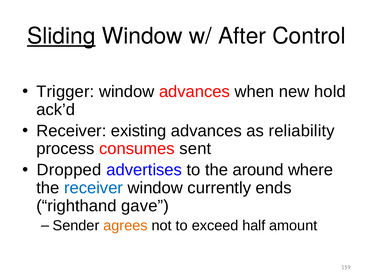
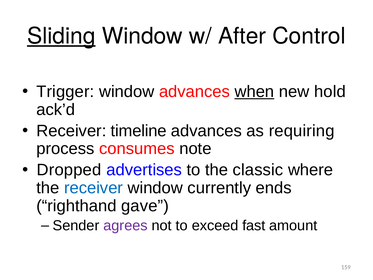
when underline: none -> present (254, 92)
existing: existing -> timeline (139, 131)
reliability: reliability -> requiring (302, 131)
sent: sent -> note (195, 149)
around: around -> classic (258, 170)
agrees colour: orange -> purple (125, 225)
half: half -> fast (254, 225)
